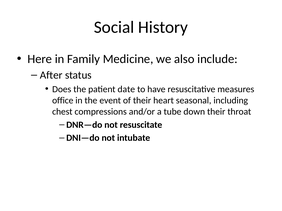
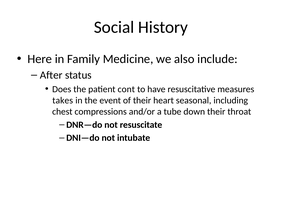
date: date -> cont (126, 89)
office: office -> takes (63, 101)
